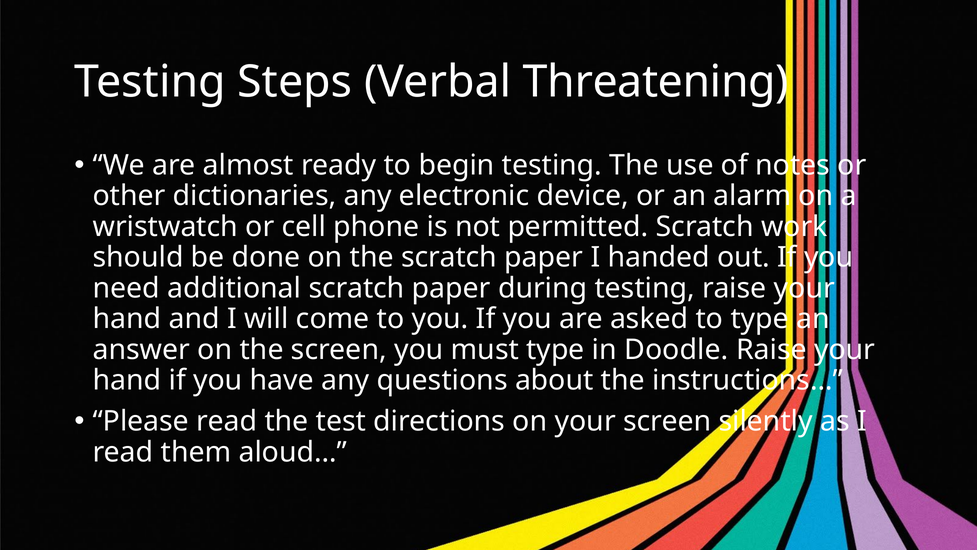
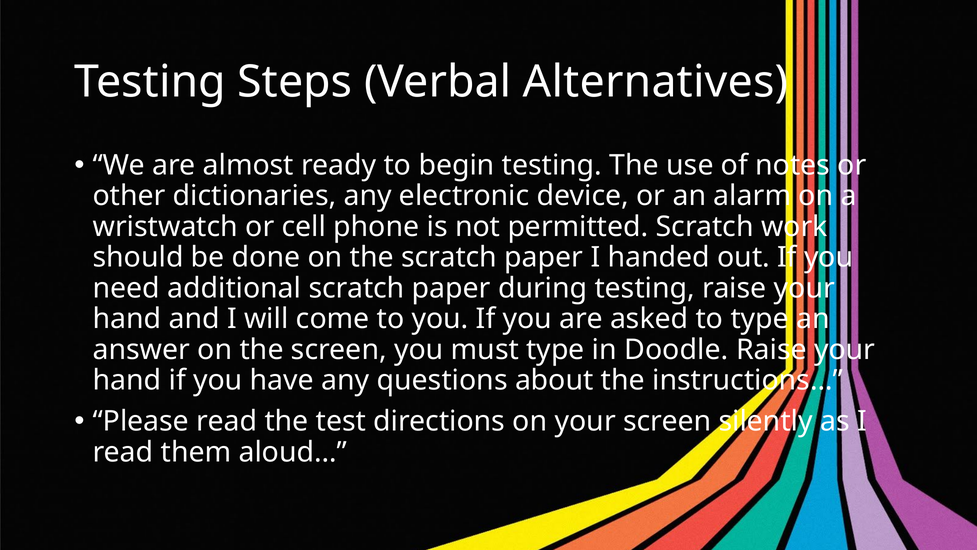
Threatening: Threatening -> Alternatives (656, 82)
